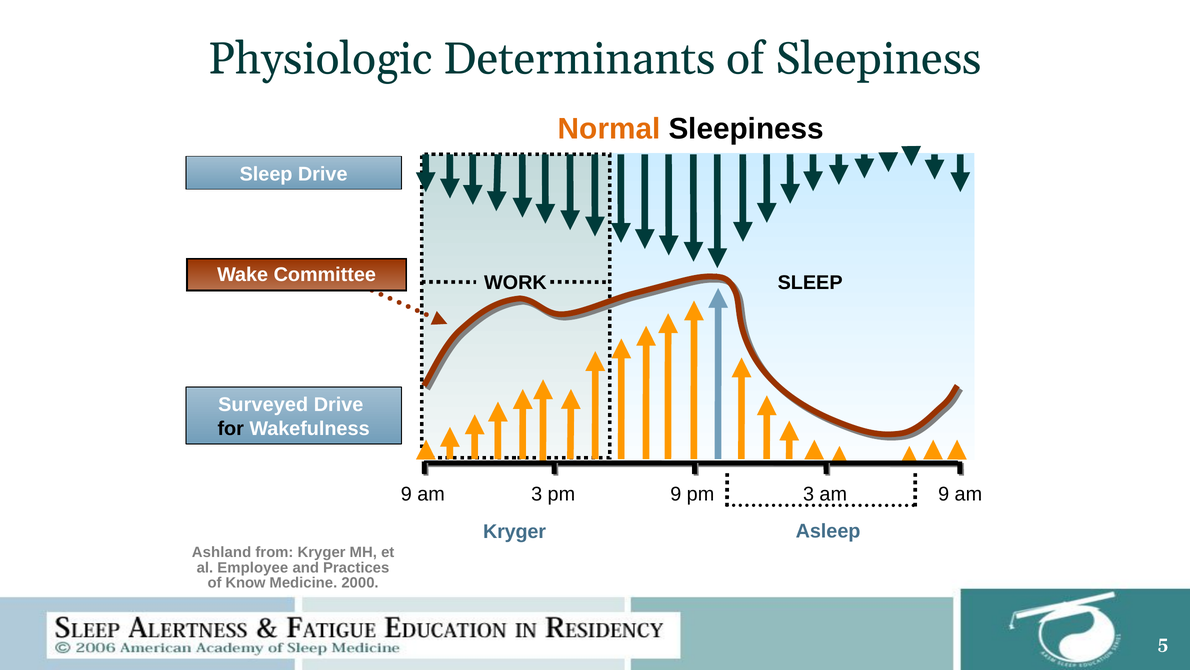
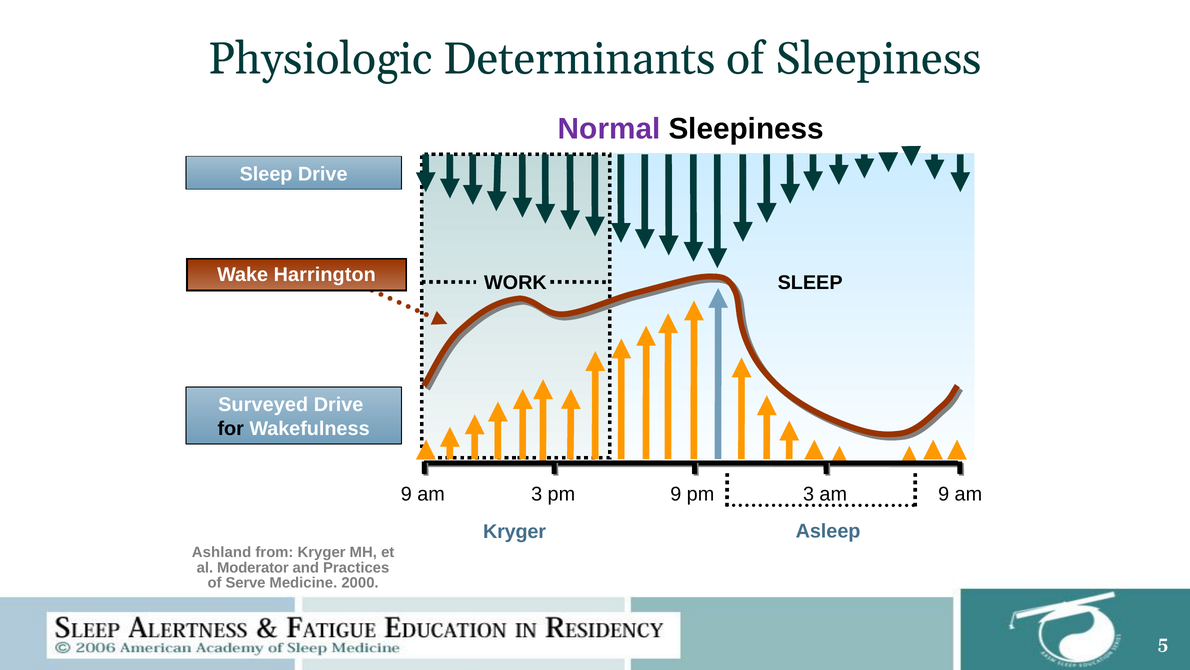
Normal colour: orange -> purple (609, 129)
Committee: Committee -> Harrington (325, 275)
Employee: Employee -> Moderator (253, 567)
Know: Know -> Serve (246, 582)
